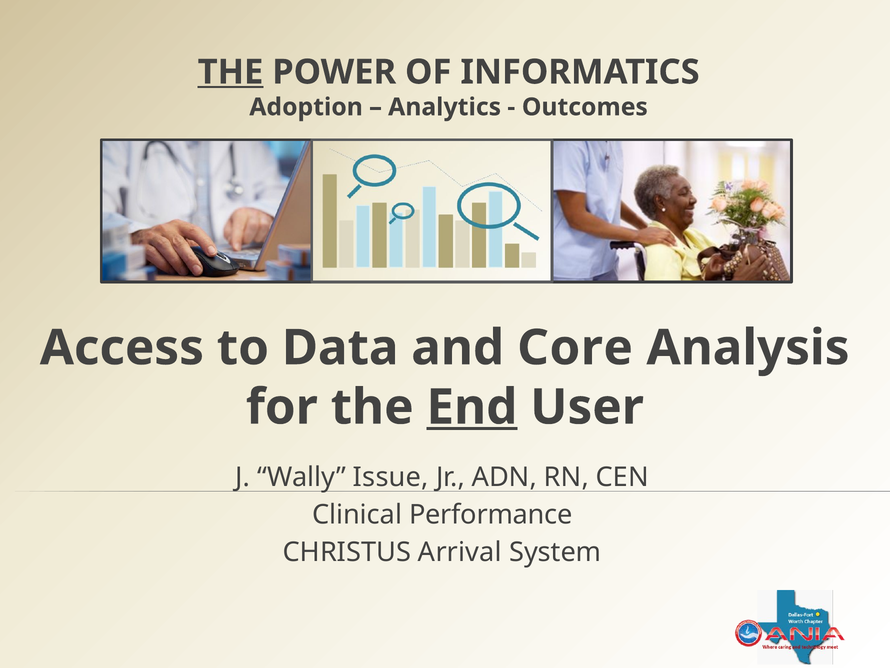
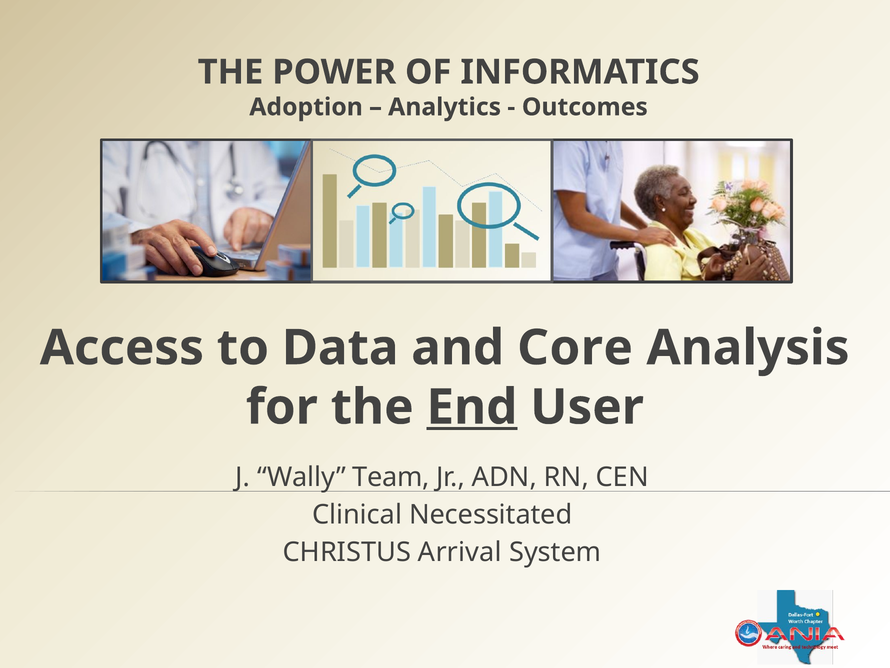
THE underline: present -> none (230, 72)
Issue: Issue -> Team (391, 477)
Performance: Performance -> Necessitated (491, 514)
